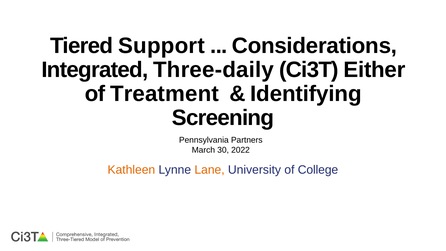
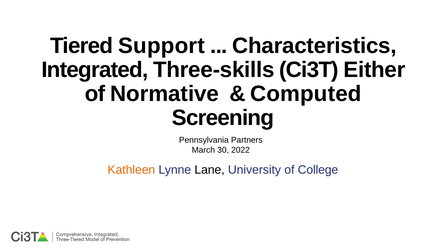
Considerations: Considerations -> Characteristics (314, 46)
Three-daily: Three-daily -> Three-skills (214, 70)
Treatment: Treatment -> Normative (165, 94)
Identifying: Identifying -> Computed (306, 94)
Lane colour: orange -> black (210, 170)
